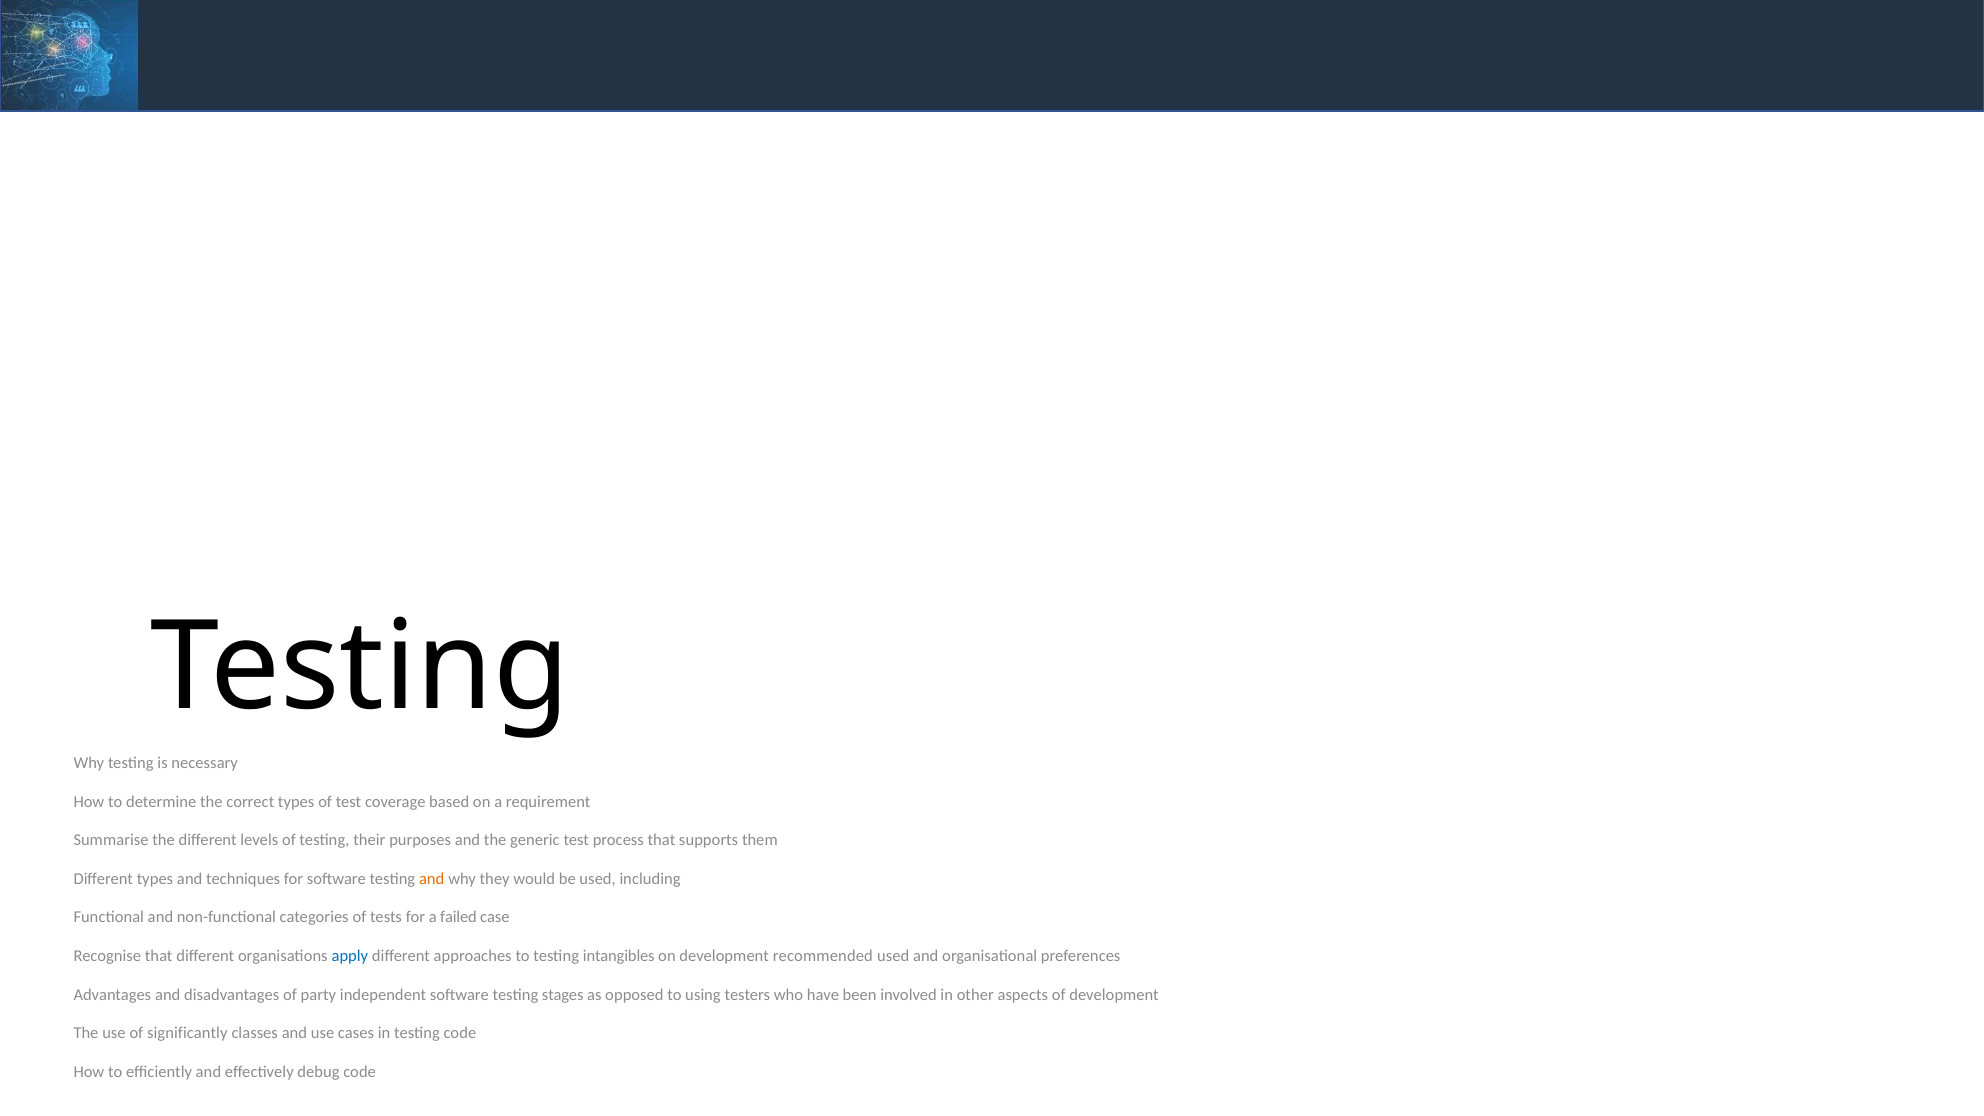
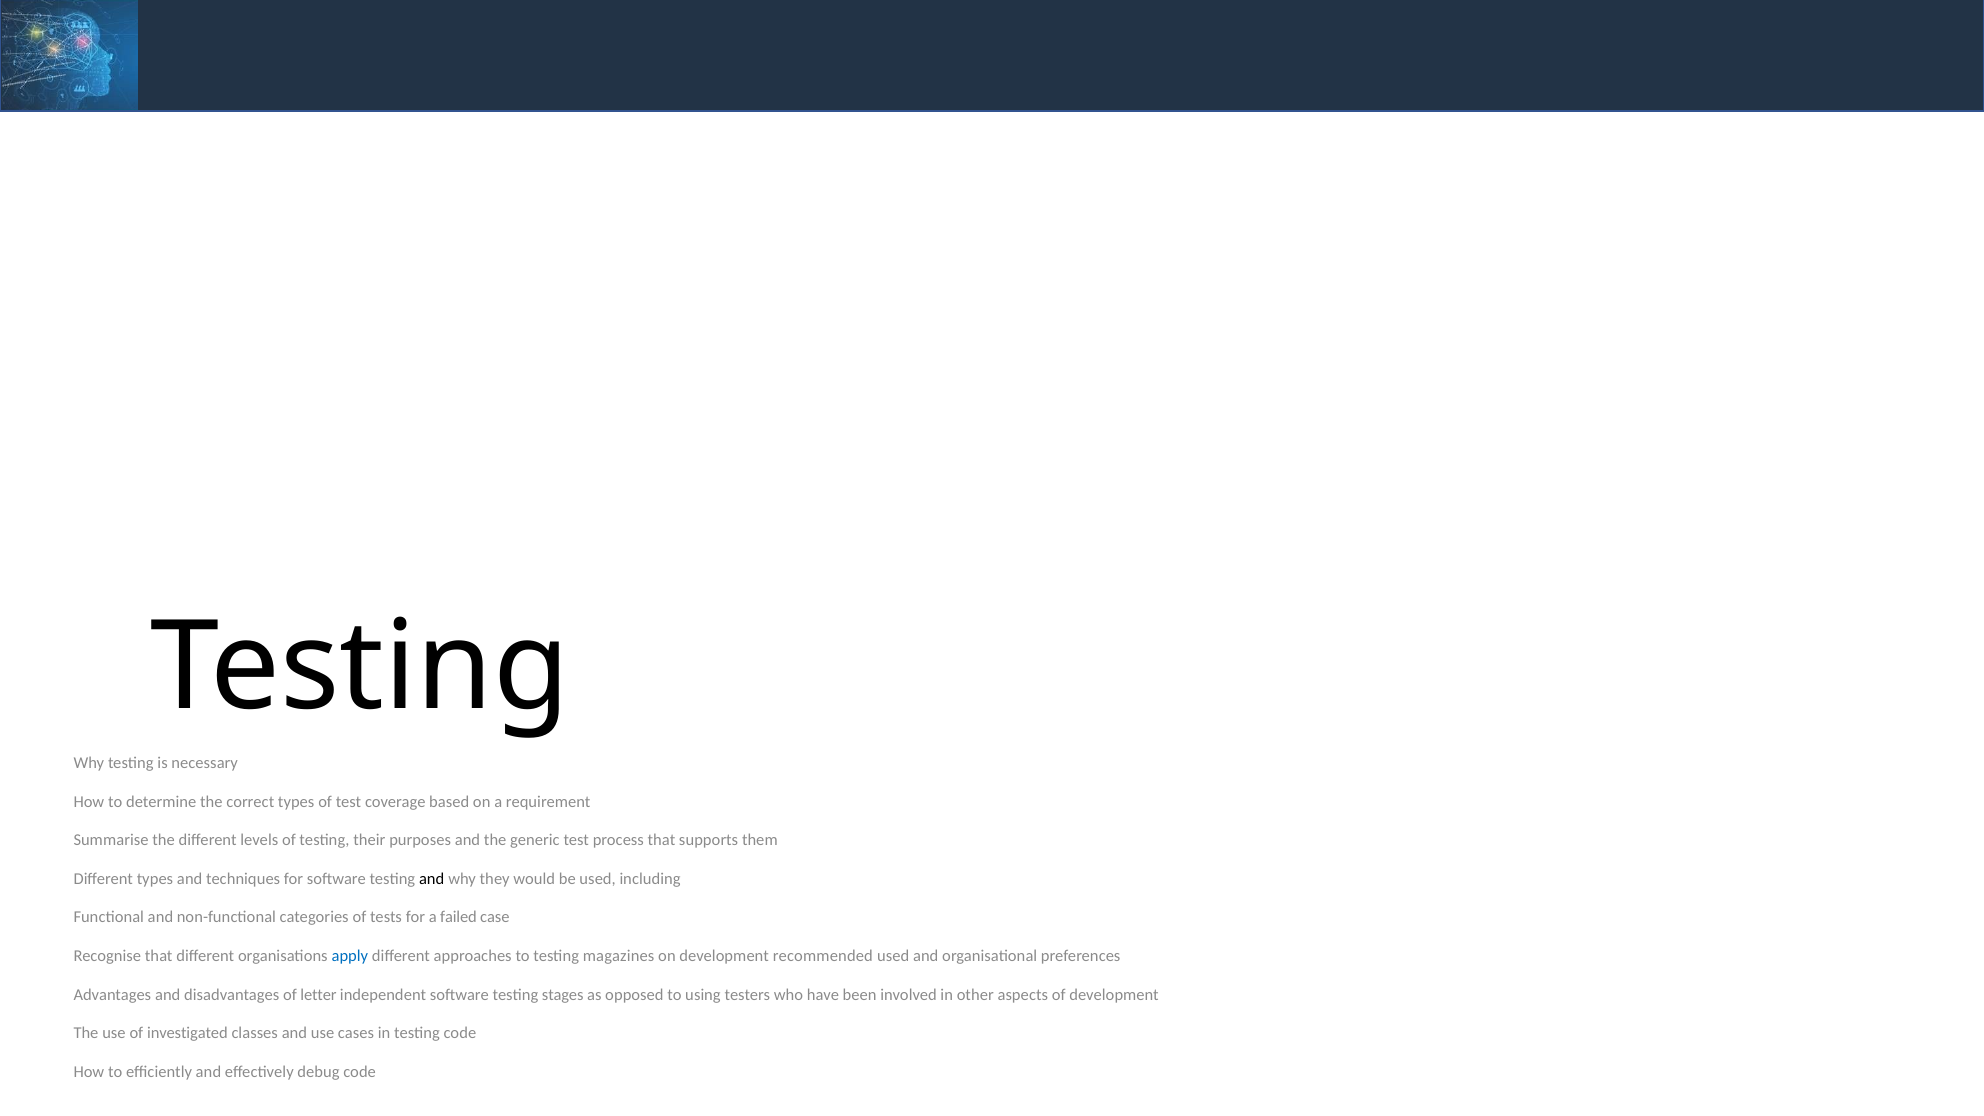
and colour: orange -> black (432, 879)
intangibles: intangibles -> magazines (619, 956)
party: party -> letter (319, 995)
significantly: significantly -> investigated (187, 1033)
